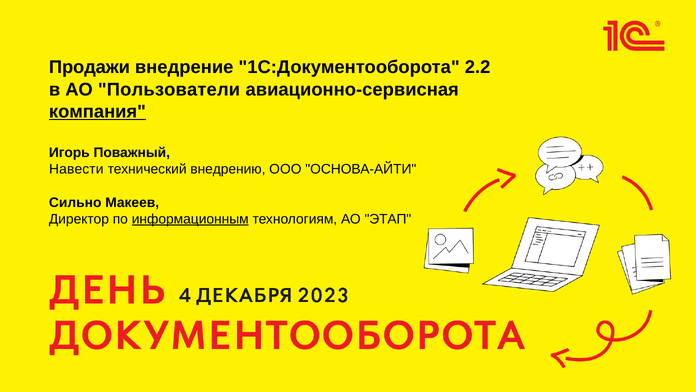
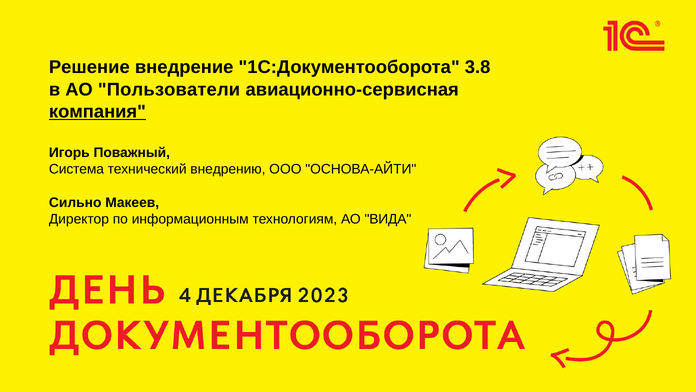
Продажи: Продажи -> Решение (89, 67)
2.2: 2.2 -> 3.8 (478, 67)
Навести: Навести -> Система (76, 169)
информационным underline: present -> none (190, 219)
ЭТАП: ЭТАП -> ВИДА (388, 219)
